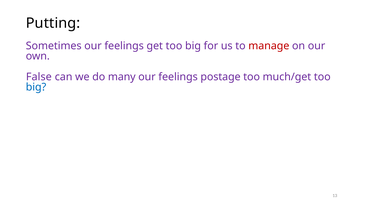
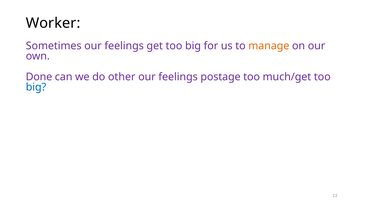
Putting: Putting -> Worker (53, 23)
manage colour: red -> orange (269, 46)
False: False -> Done (39, 77)
many: many -> other (122, 77)
